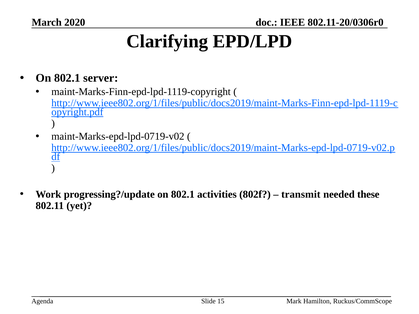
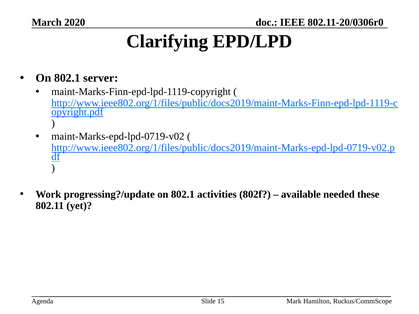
transmit: transmit -> available (301, 194)
